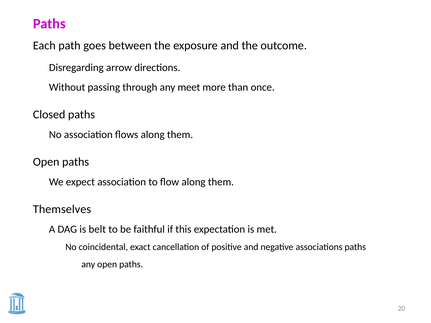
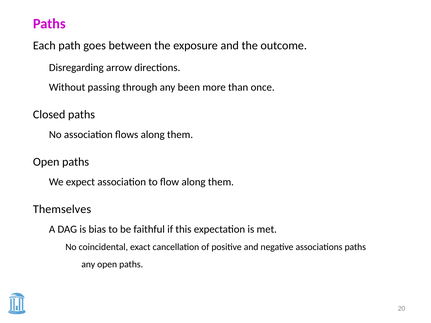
meet: meet -> been (189, 87)
belt: belt -> bias (97, 229)
